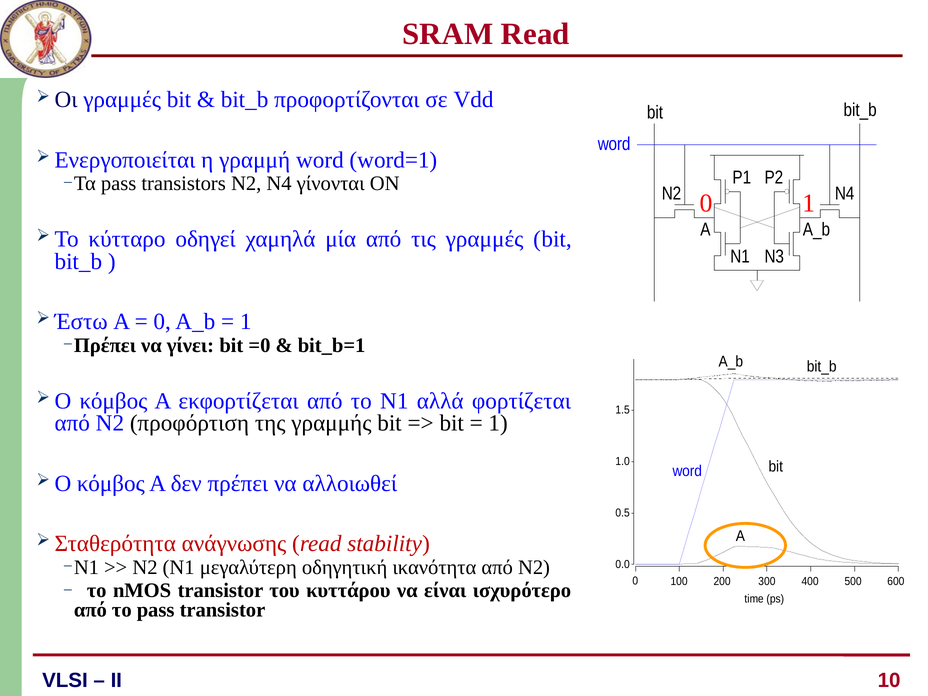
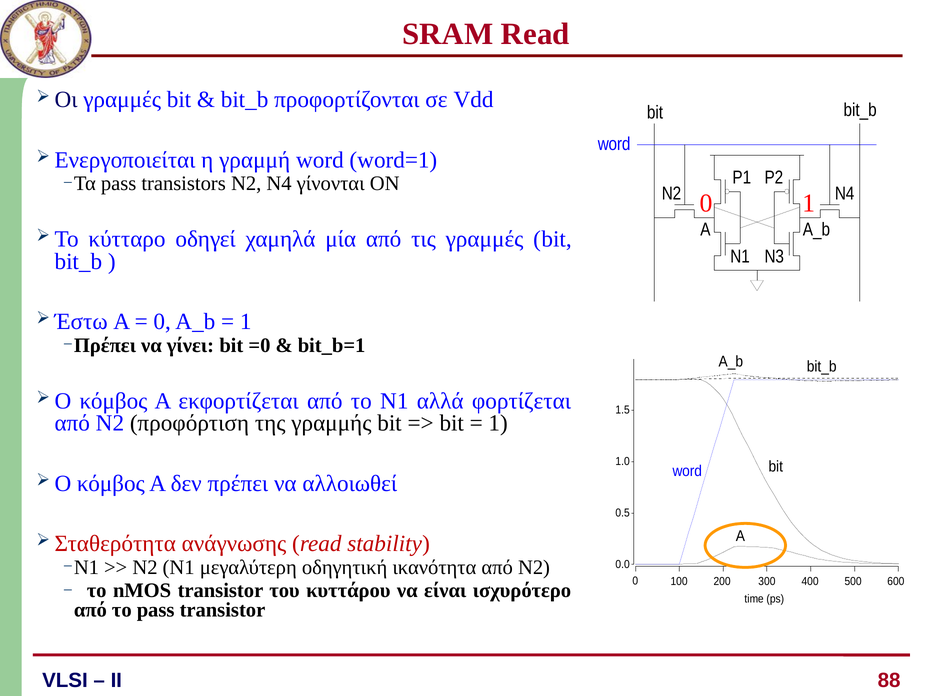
10: 10 -> 88 (889, 680)
